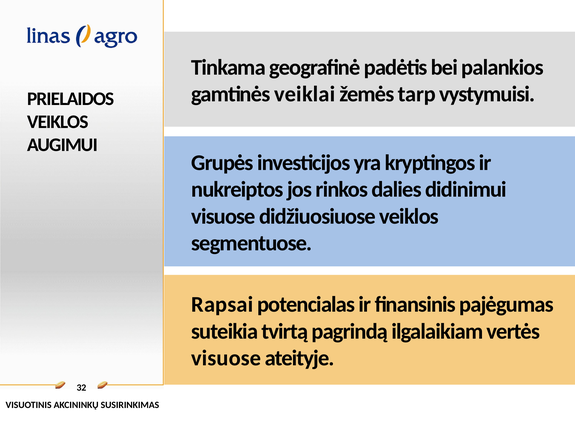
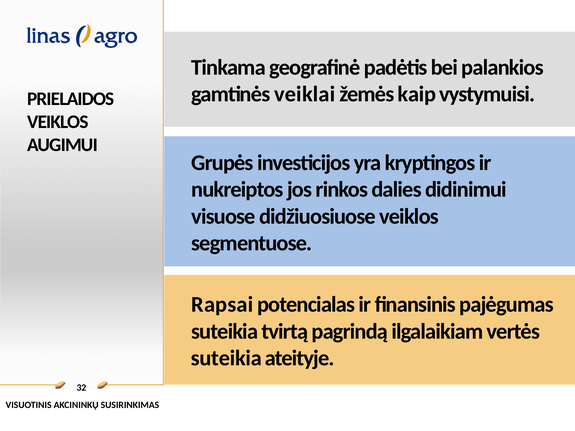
tarp: tarp -> kaip (417, 94)
visuose: visuose -> suteikia (226, 358)
